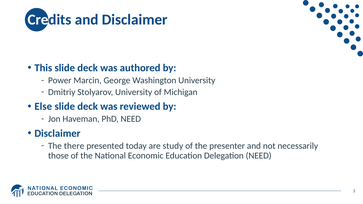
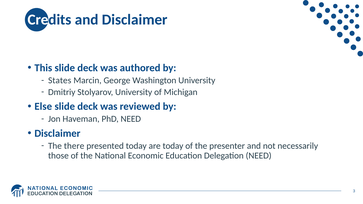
Power: Power -> States (60, 81)
are study: study -> today (173, 146)
